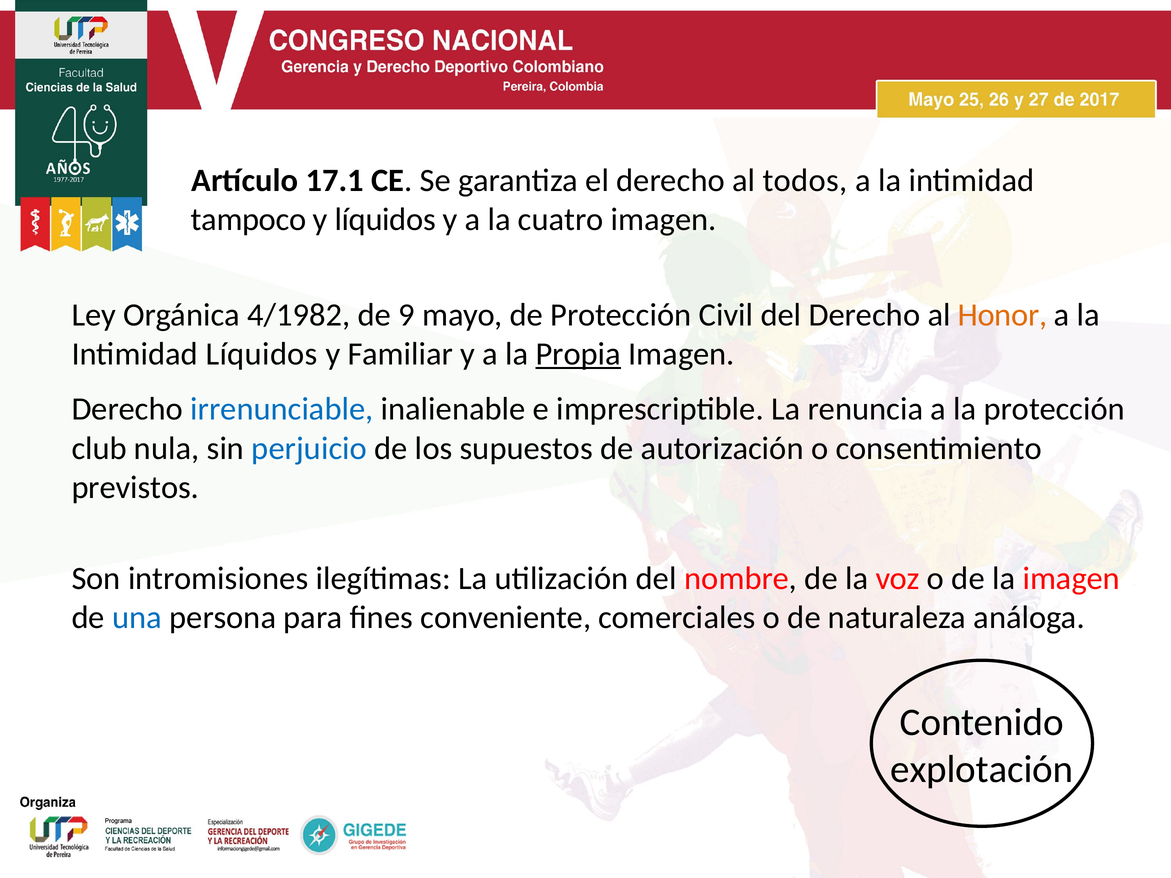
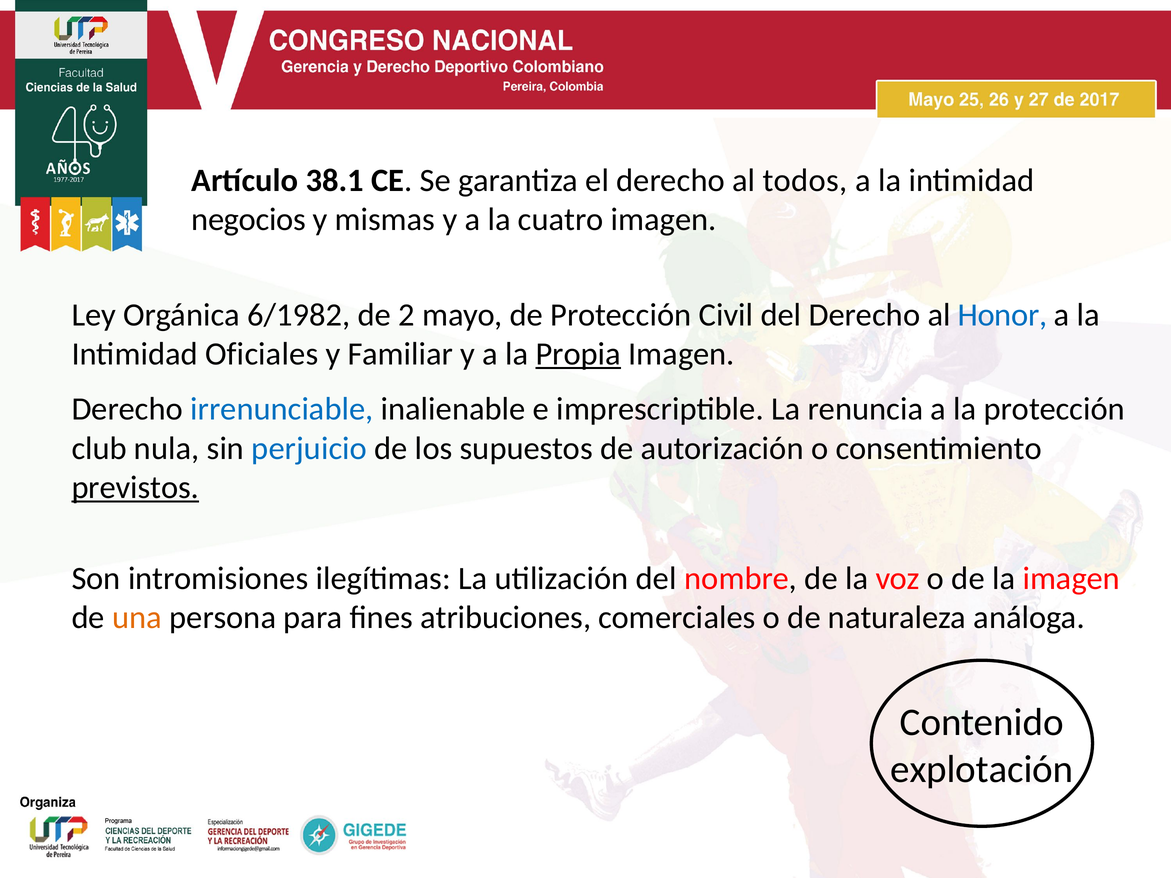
17.1: 17.1 -> 38.1 (335, 181)
tampoco: tampoco -> negocios (249, 220)
y líquidos: líquidos -> mismas (385, 220)
4/1982: 4/1982 -> 6/1982 (299, 315)
9: 9 -> 2 (407, 315)
Honor colour: orange -> blue (1002, 315)
Intimidad Líquidos: Líquidos -> Oficiales (262, 354)
previstos underline: none -> present (135, 487)
una colour: blue -> orange (137, 618)
conveniente: conveniente -> atribuciones (506, 618)
